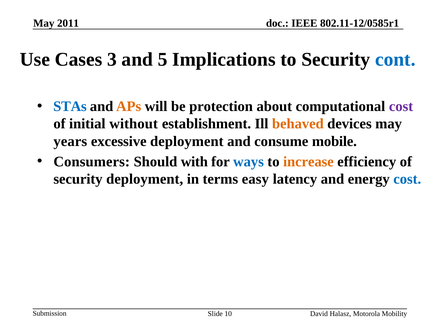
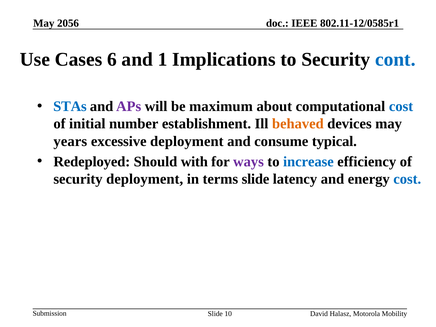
2011: 2011 -> 2056 (68, 23)
3: 3 -> 6 (112, 59)
5: 5 -> 1 (163, 59)
APs colour: orange -> purple (129, 106)
protection: protection -> maximum (221, 106)
cost colour: purple -> blue (401, 106)
without: without -> number (134, 124)
mobile: mobile -> typical (334, 141)
Consumers: Consumers -> Redeployed (92, 162)
ways colour: blue -> purple (248, 162)
increase colour: orange -> blue (308, 162)
terms easy: easy -> slide (255, 179)
